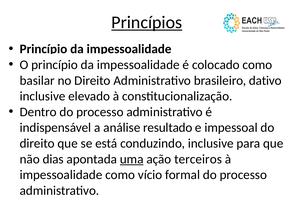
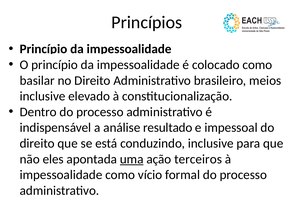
Princípios underline: present -> none (147, 22)
dativo: dativo -> meios (265, 80)
dias: dias -> eles (53, 159)
